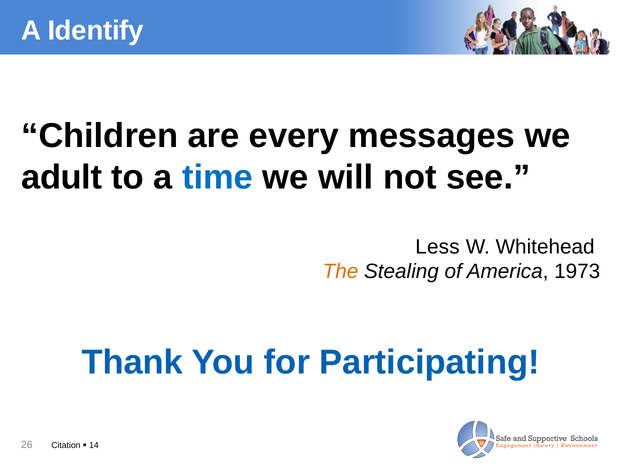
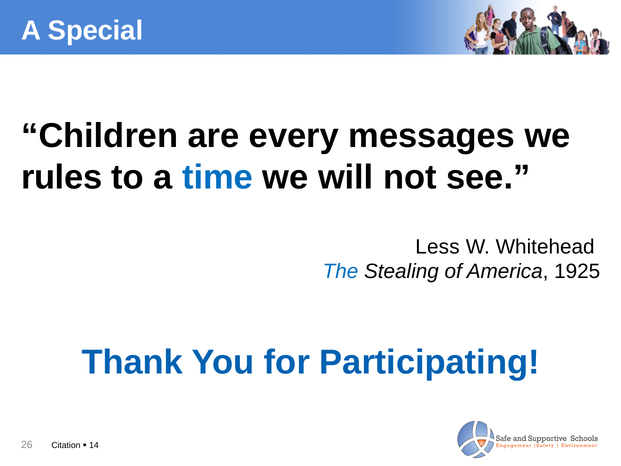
Identify: Identify -> Special (96, 31)
adult: adult -> rules (62, 177)
The colour: orange -> blue (341, 272)
1973: 1973 -> 1925 (577, 272)
